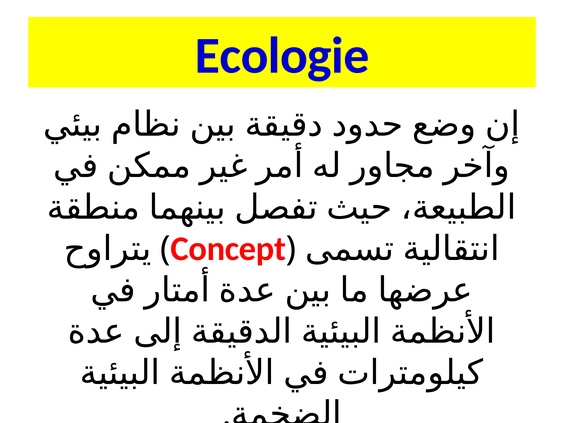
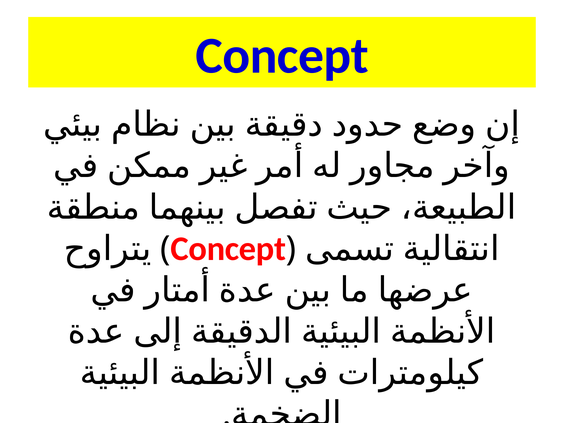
Ecologie: Ecologie -> Concept (282, 56)
